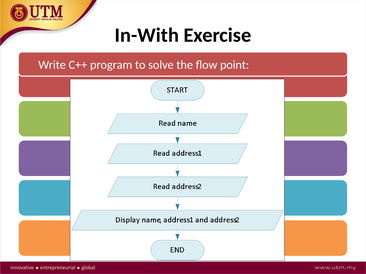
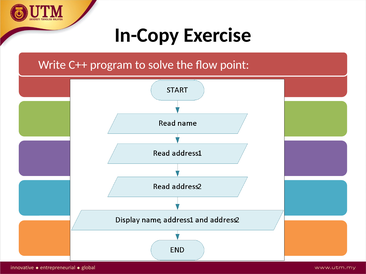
In-With: In-With -> In-Copy (147, 35)
